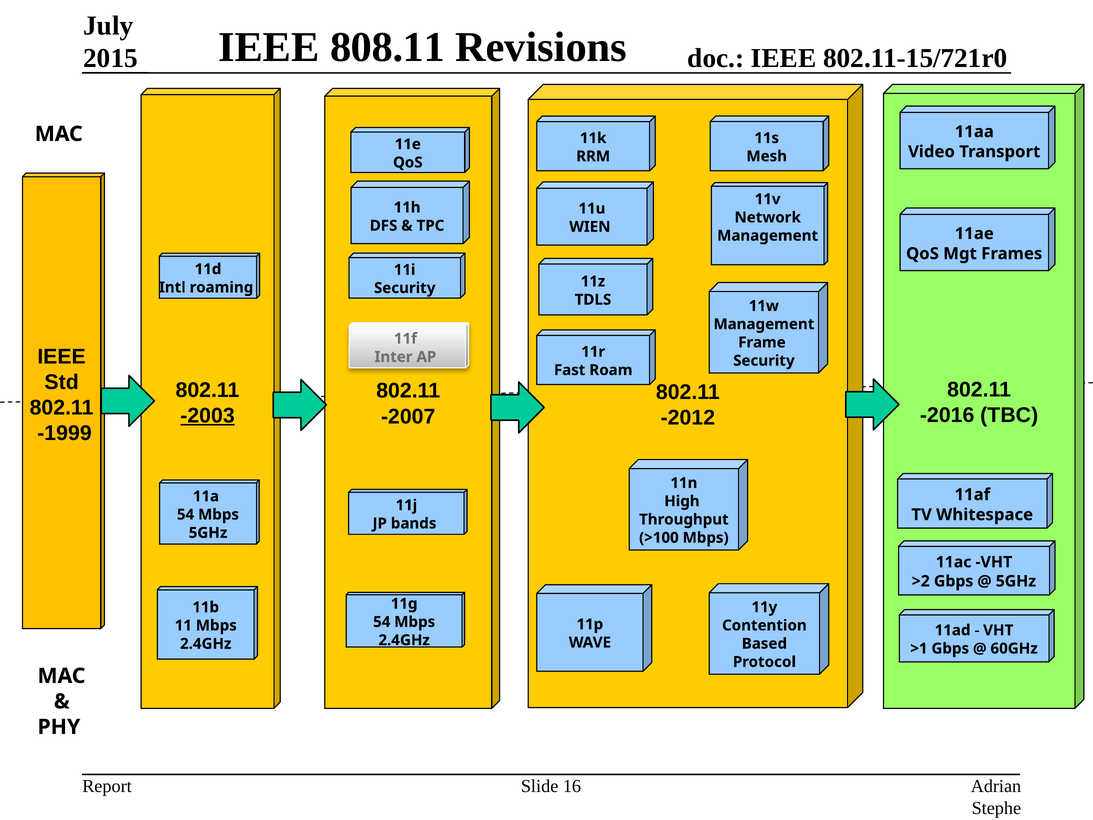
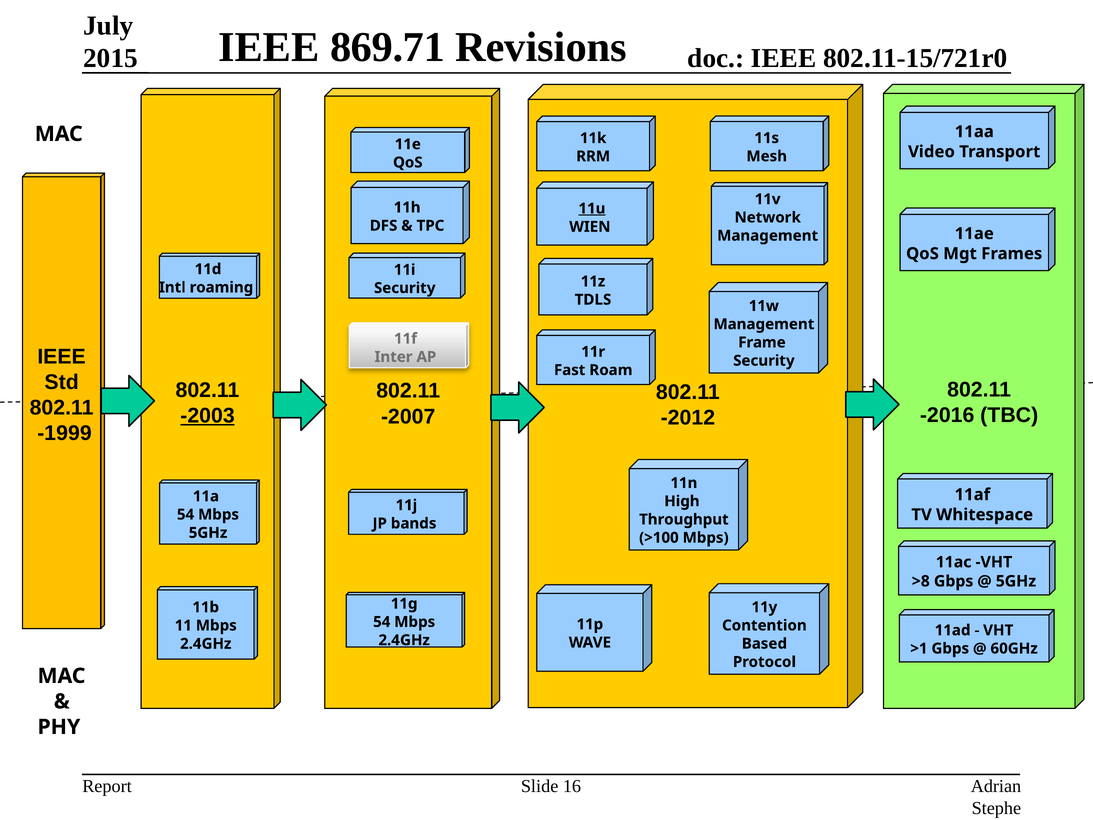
808.11: 808.11 -> 869.71 (388, 47)
11u underline: none -> present (592, 209)
>2: >2 -> >8 (921, 581)
